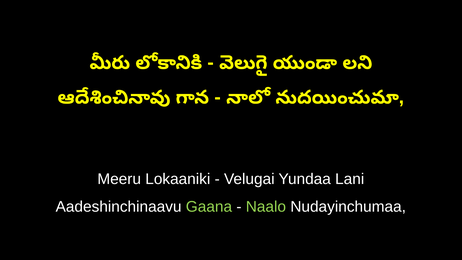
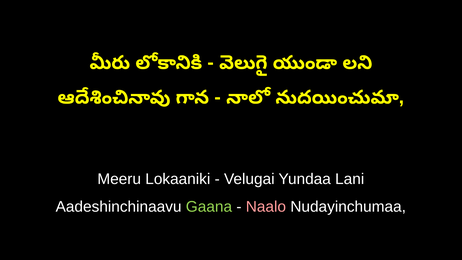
Naalo colour: light green -> pink (266, 207)
